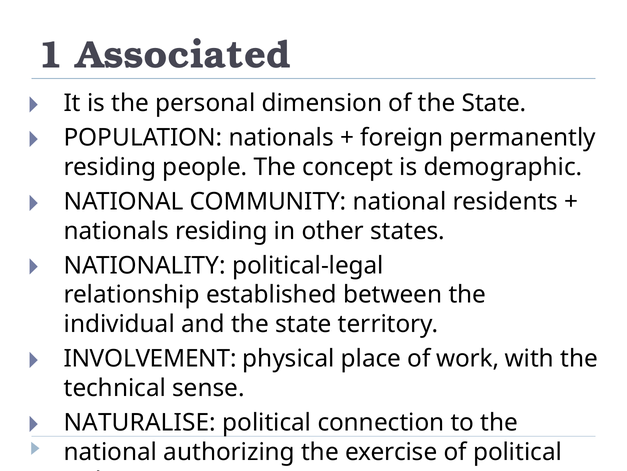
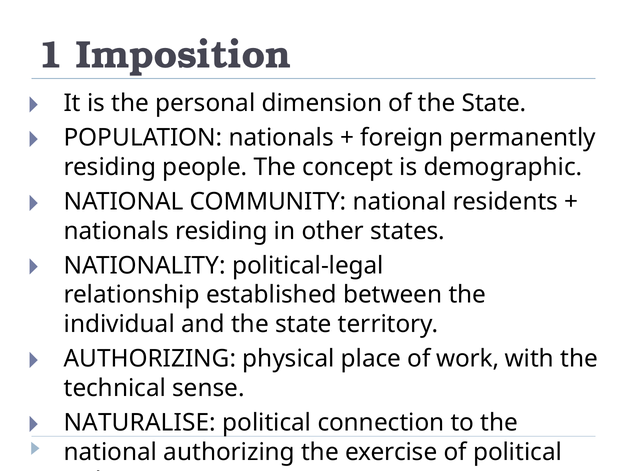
Associated: Associated -> Imposition (184, 55)
INVOLVEMENT: INVOLVEMENT -> AUTHORIZING (150, 358)
